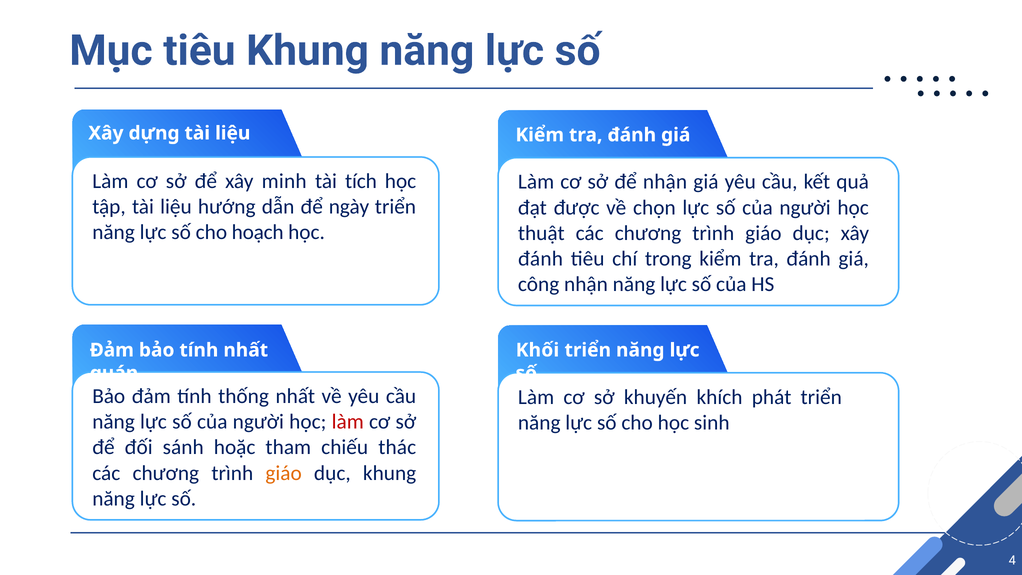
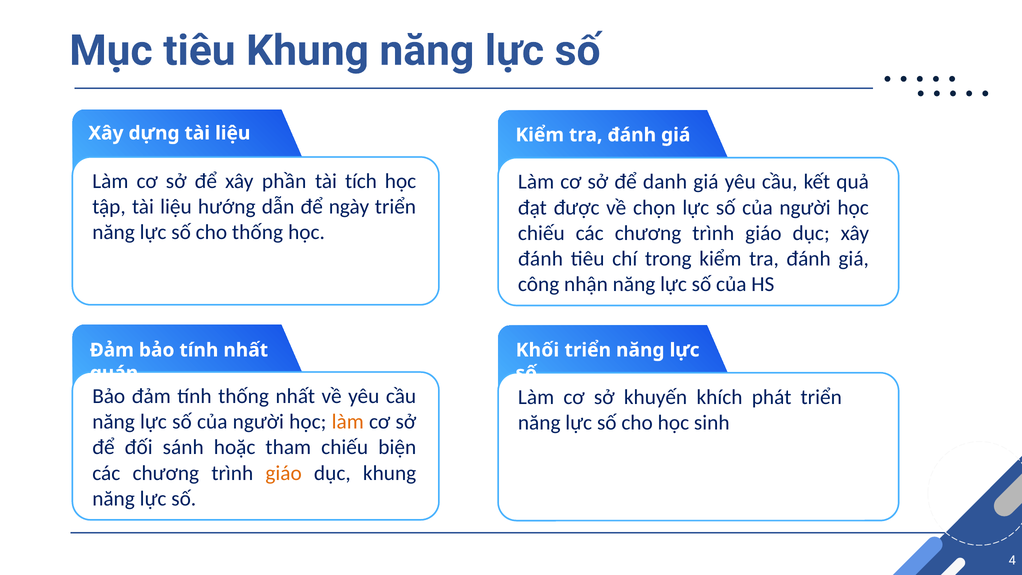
minh: minh -> phần (284, 181)
để nhận: nhận -> danh (665, 182)
cho hoạch: hoạch -> thống (258, 232)
thuật: thuật -> chiếu (541, 233)
làm colour: red -> orange (348, 422)
thác: thác -> biện (397, 447)
